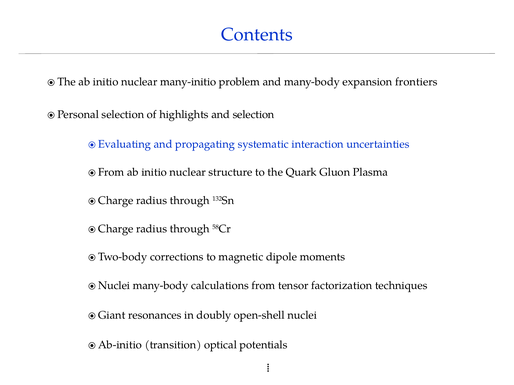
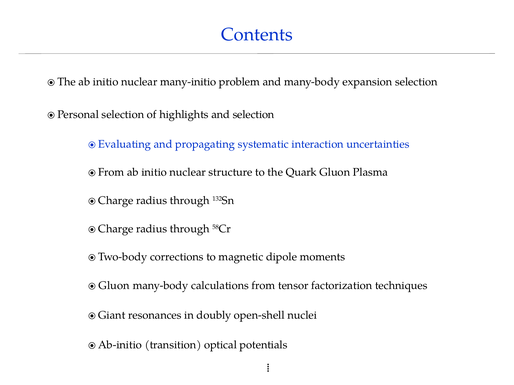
expansion frontiers: frontiers -> selection (416, 82)
Nuclei: Nuclei -> Gluon (114, 286)
